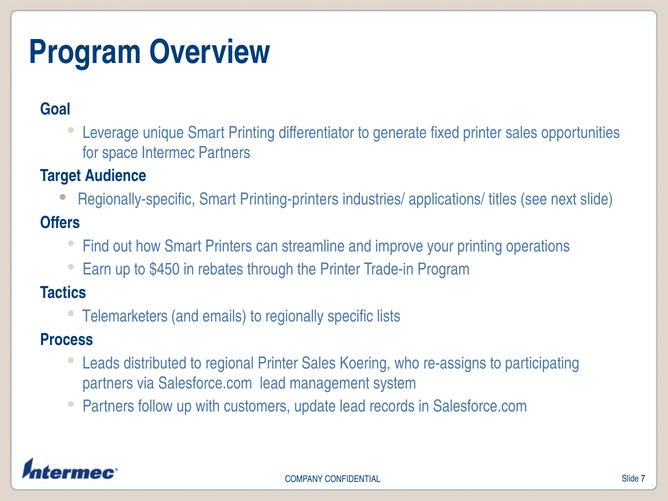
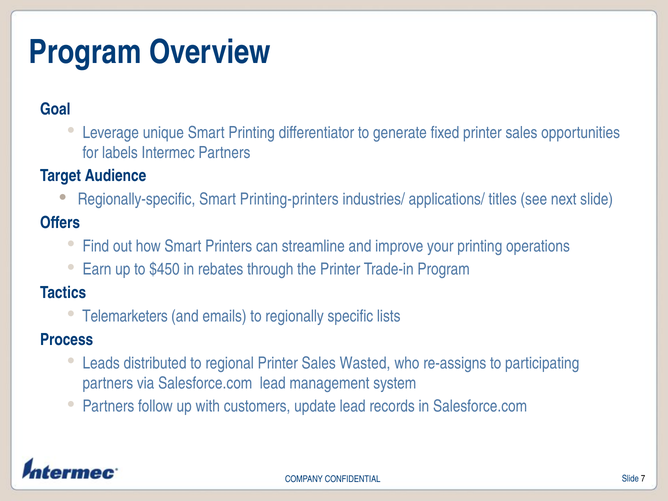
space: space -> labels (120, 153)
Koering: Koering -> Wasted (365, 363)
